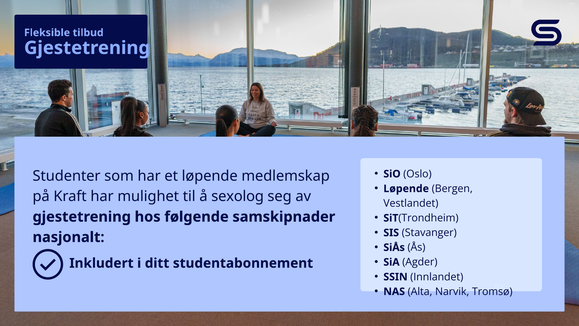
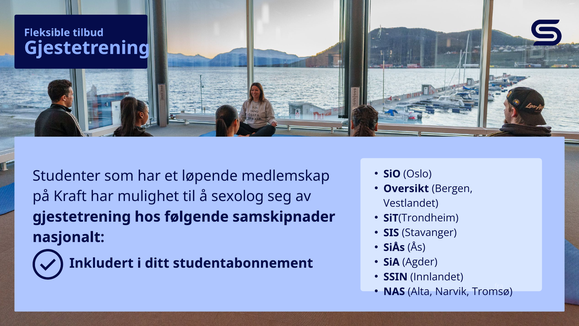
Løpende: Løpende -> Oversikt (406, 188)
